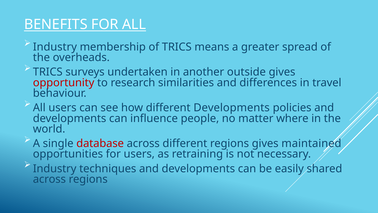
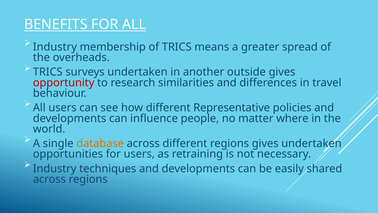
different Developments: Developments -> Representative (232, 108)
database colour: red -> orange (100, 143)
gives maintained: maintained -> undertaken (311, 143)
